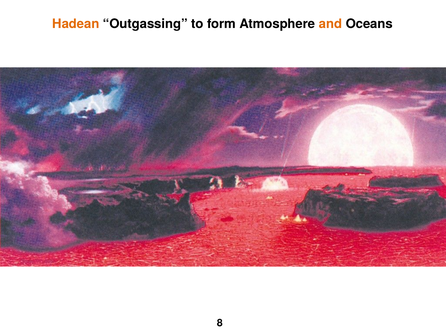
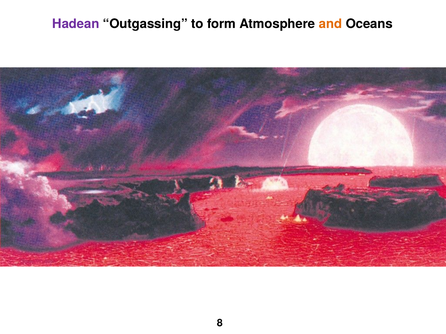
Hadean colour: orange -> purple (76, 24)
